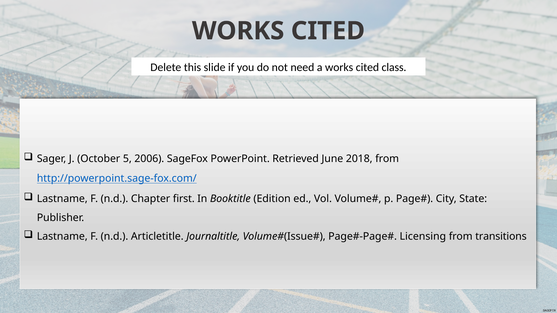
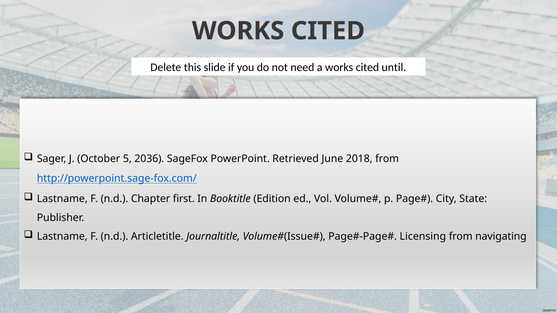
class: class -> until (394, 67)
2006: 2006 -> 2036 (149, 159)
transitions: transitions -> navigating (501, 237)
